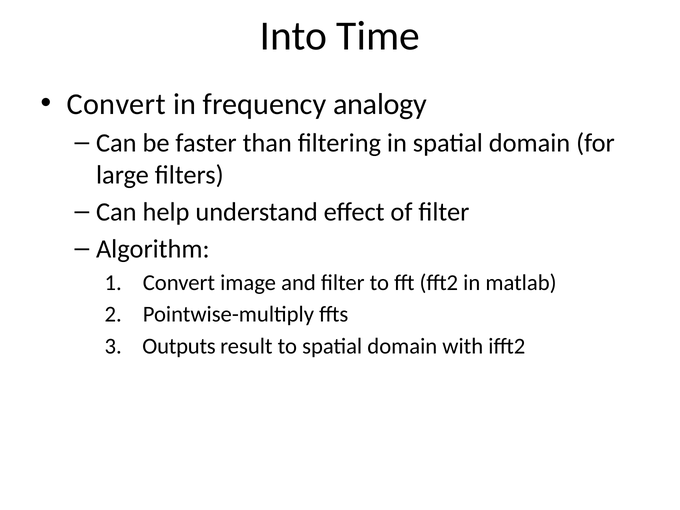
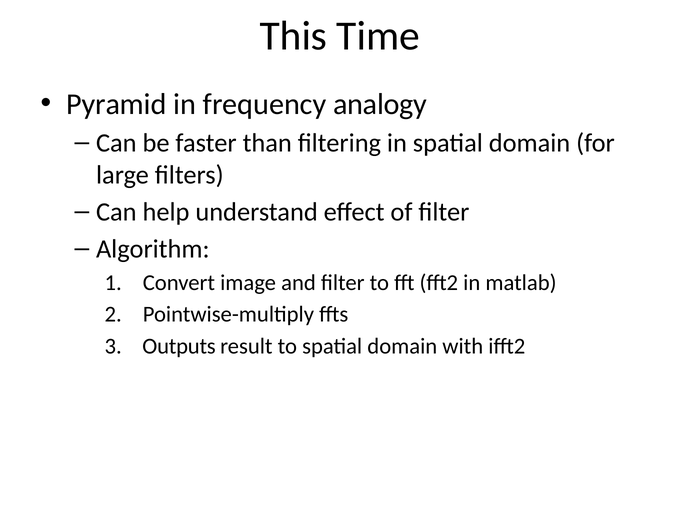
Into: Into -> This (293, 36)
Convert: Convert -> Pyramid (116, 104)
